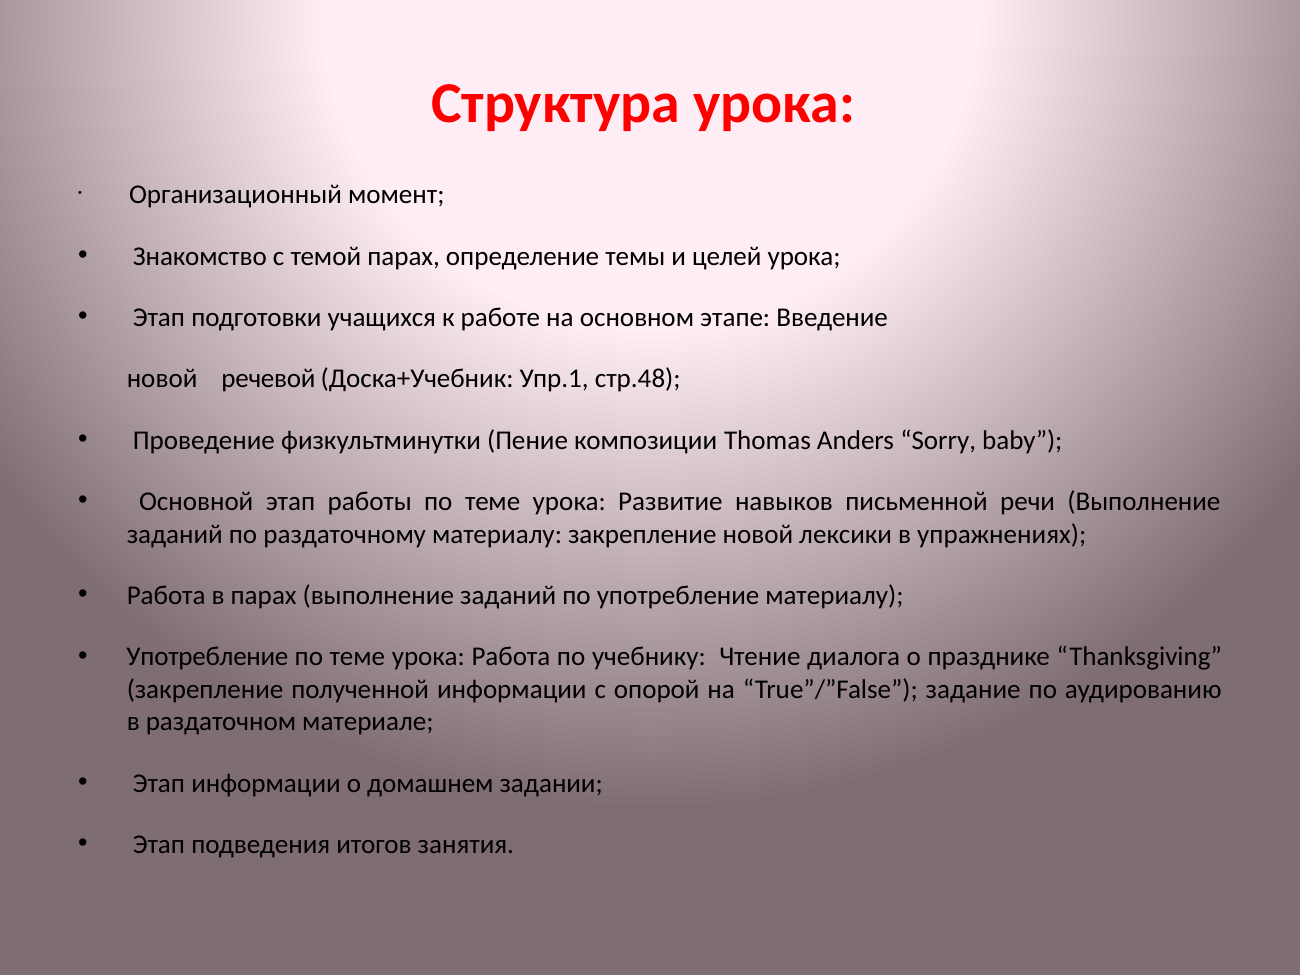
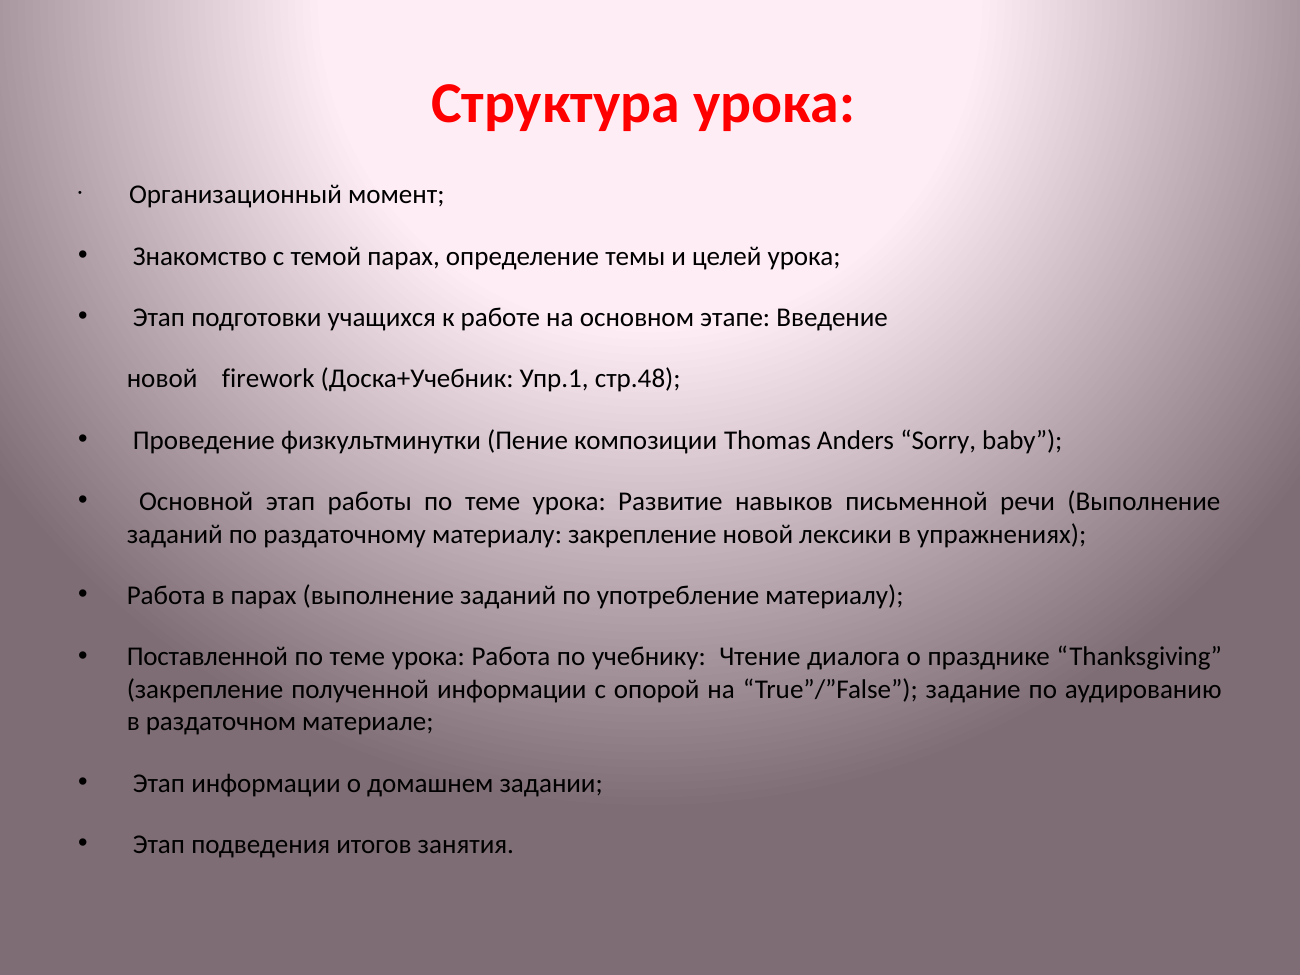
речевой: речевой -> firework (268, 379)
Употребление: Употребление -> Поставленной (207, 657)
